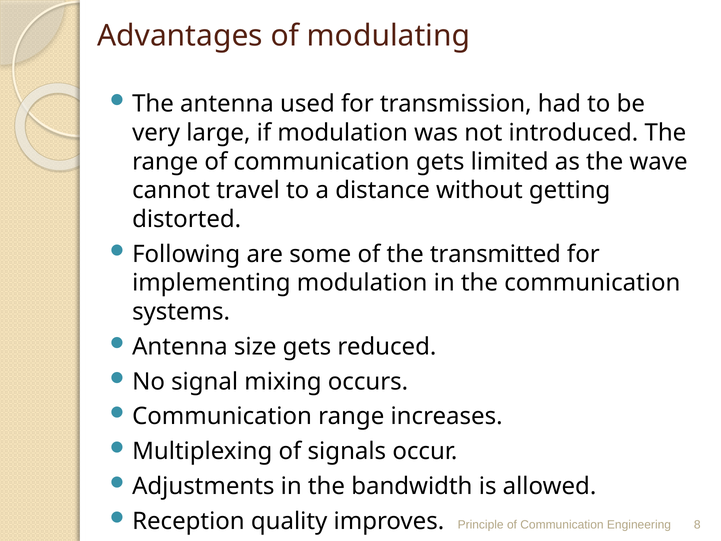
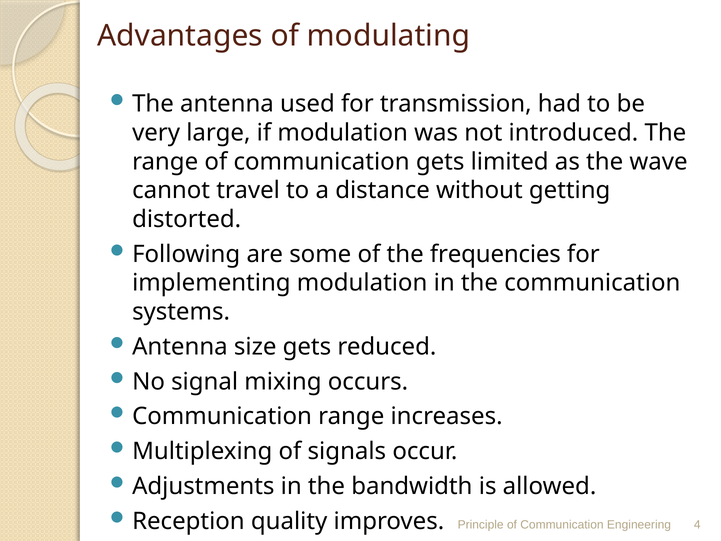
transmitted: transmitted -> frequencies (495, 254)
8: 8 -> 4 (697, 525)
